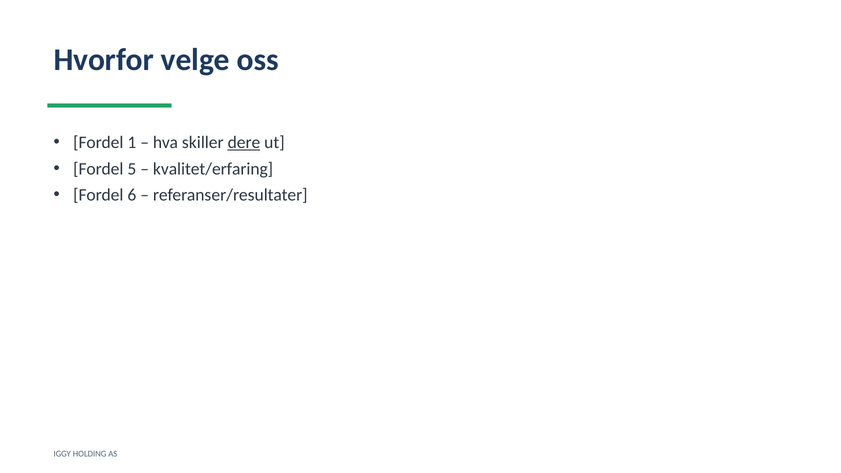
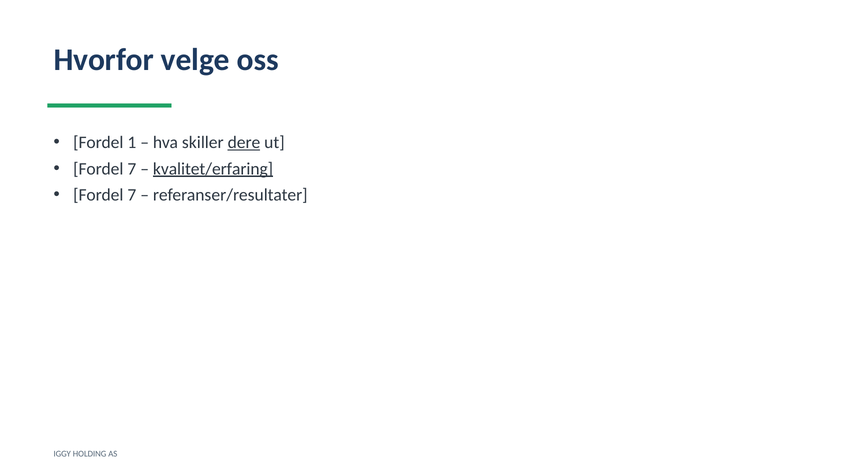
5: 5 -> 7 (132, 169)
kvalitet/erfaring underline: none -> present (213, 169)
6: 6 -> 7 (132, 195)
